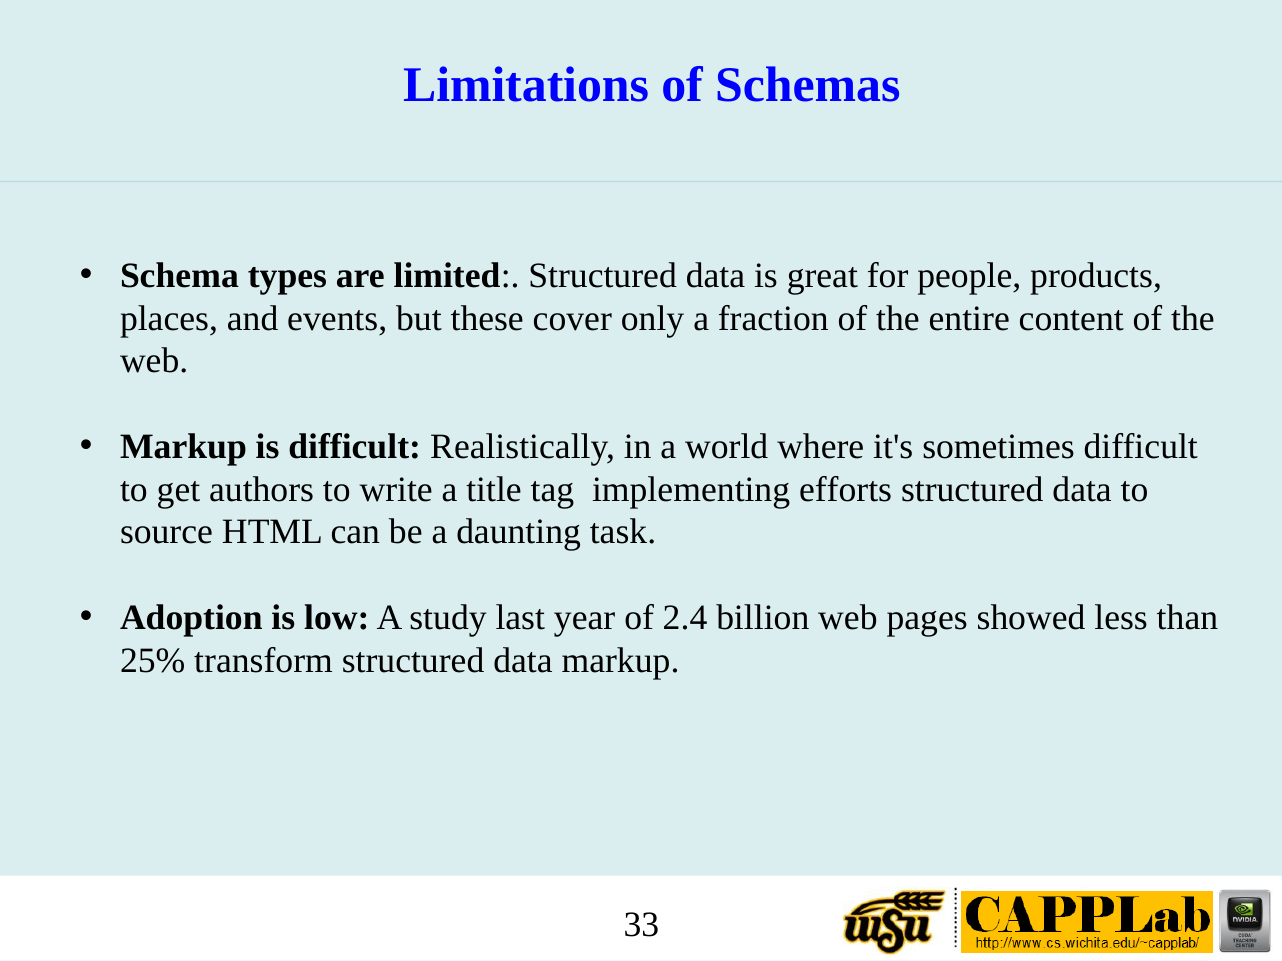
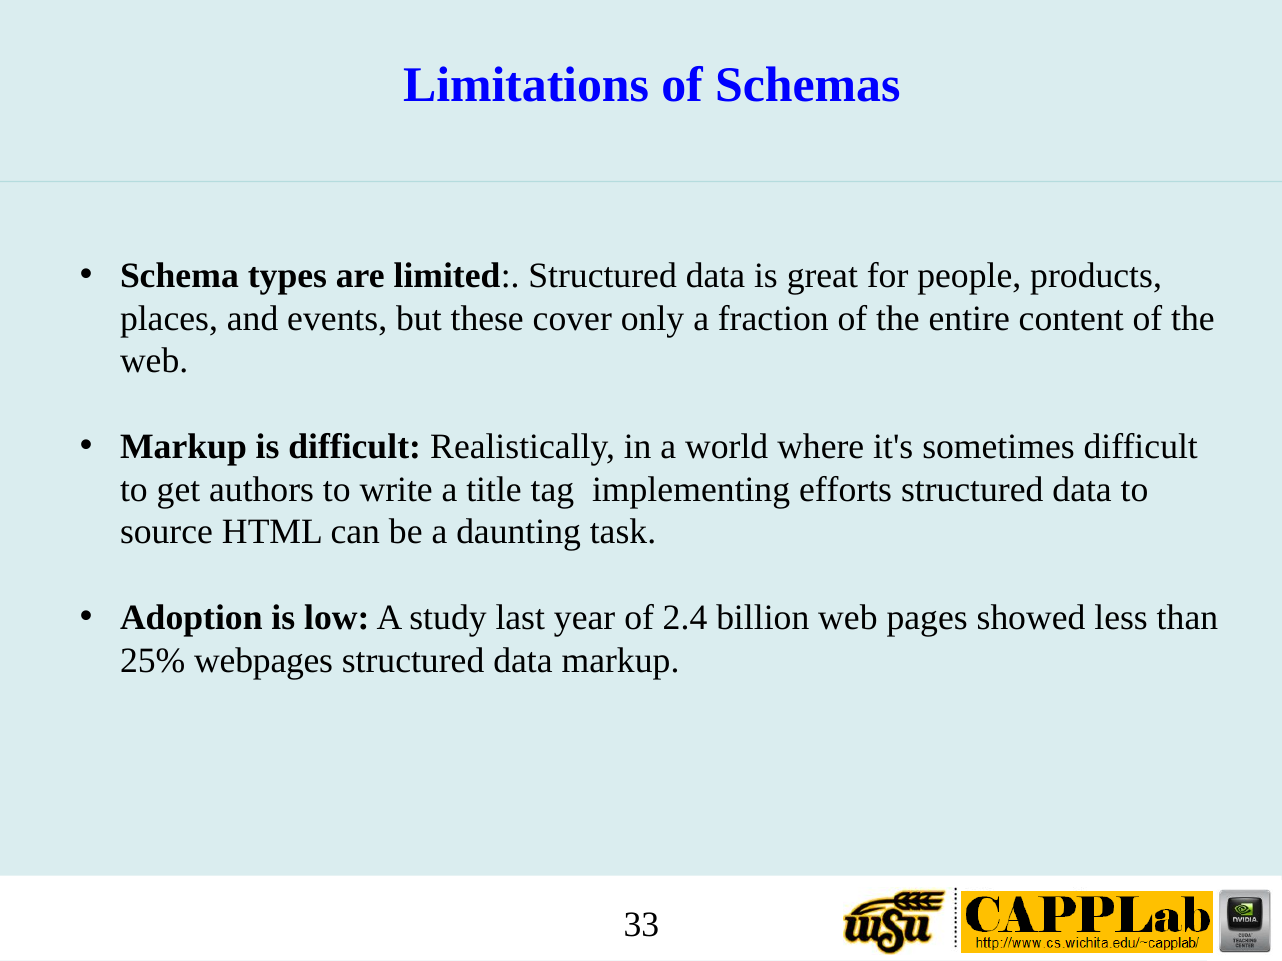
transform: transform -> webpages (264, 661)
